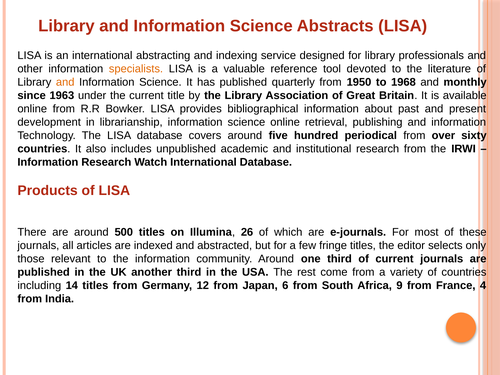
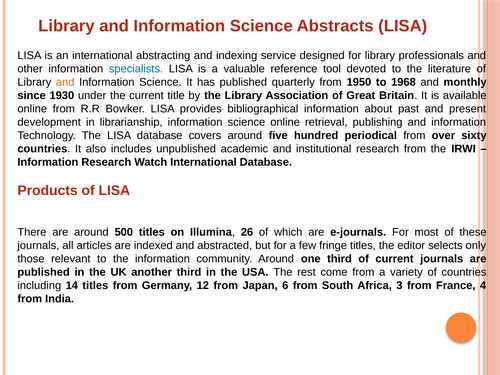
specialists colour: orange -> blue (136, 69)
1963: 1963 -> 1930 (62, 95)
9: 9 -> 3 (399, 285)
